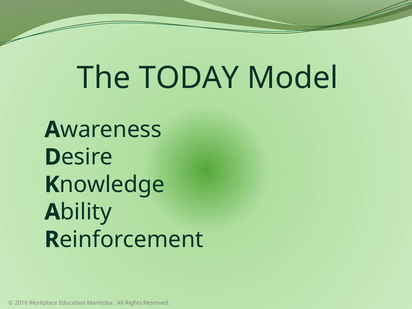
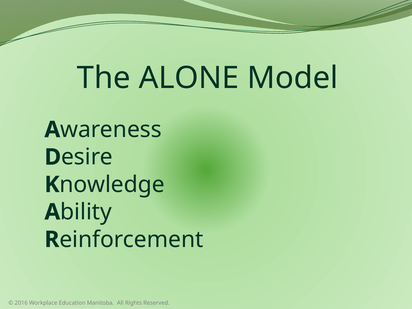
TODAY: TODAY -> ALONE (189, 78)
